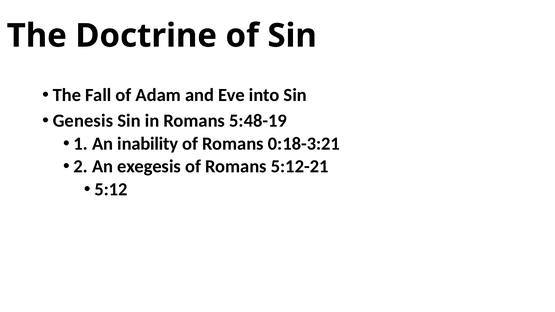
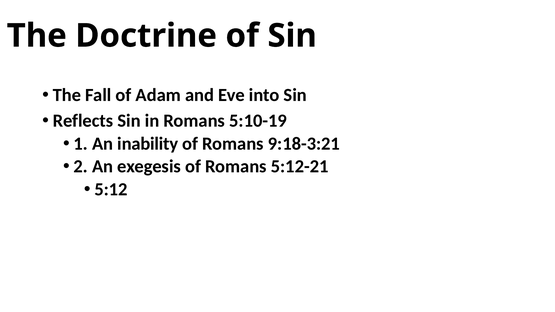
Genesis: Genesis -> Reflects (83, 121)
5:48-19: 5:48-19 -> 5:10-19 (258, 121)
0:18-3:21: 0:18-3:21 -> 9:18-3:21 (304, 144)
